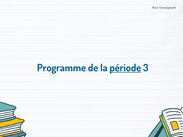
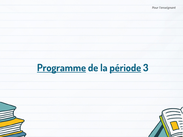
Programme underline: none -> present (61, 68)
